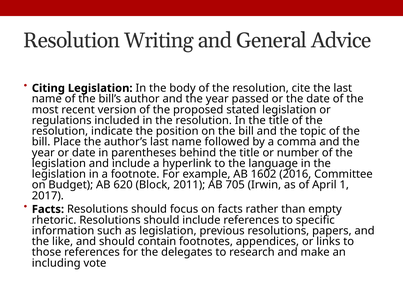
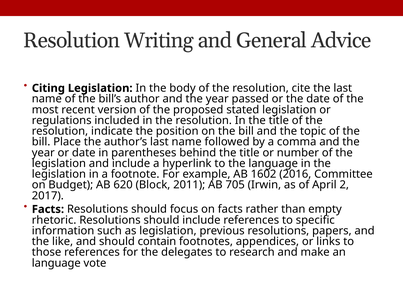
1: 1 -> 2 (344, 185)
including: including -> language (56, 263)
